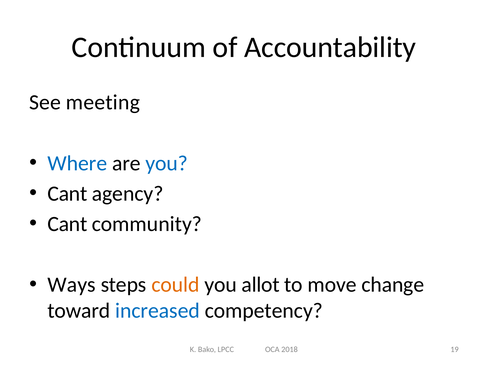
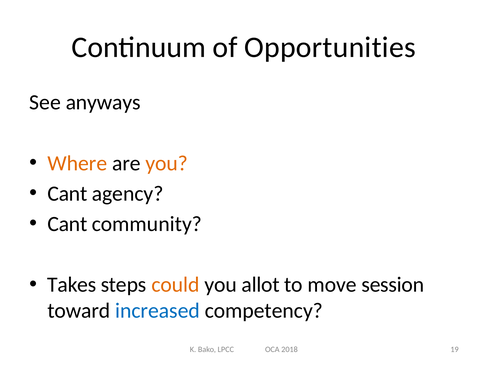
Accountability: Accountability -> Opportunities (330, 47)
meeting: meeting -> anyways (103, 102)
Where colour: blue -> orange (77, 163)
you colour: blue -> orange (167, 163)
Ways: Ways -> Takes (72, 285)
change: change -> session (393, 285)
